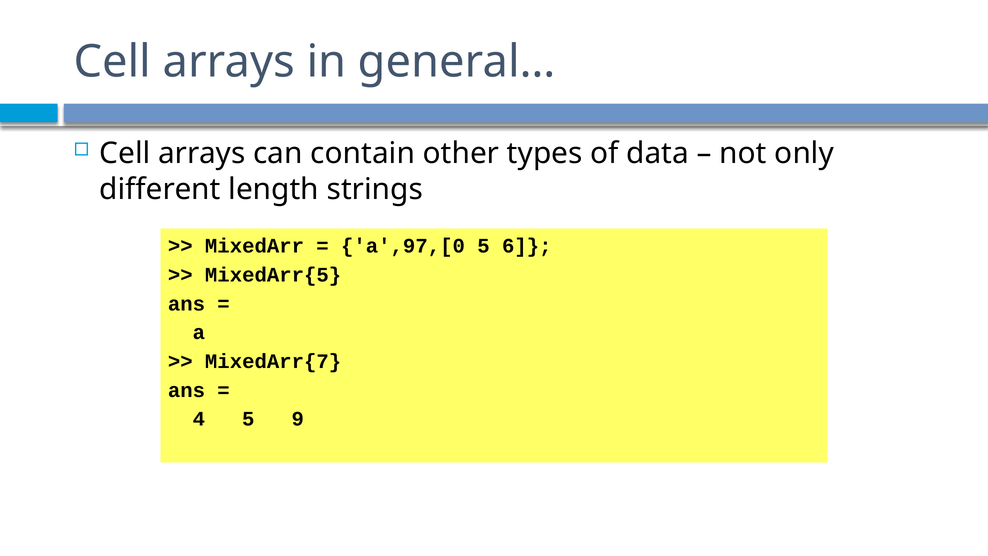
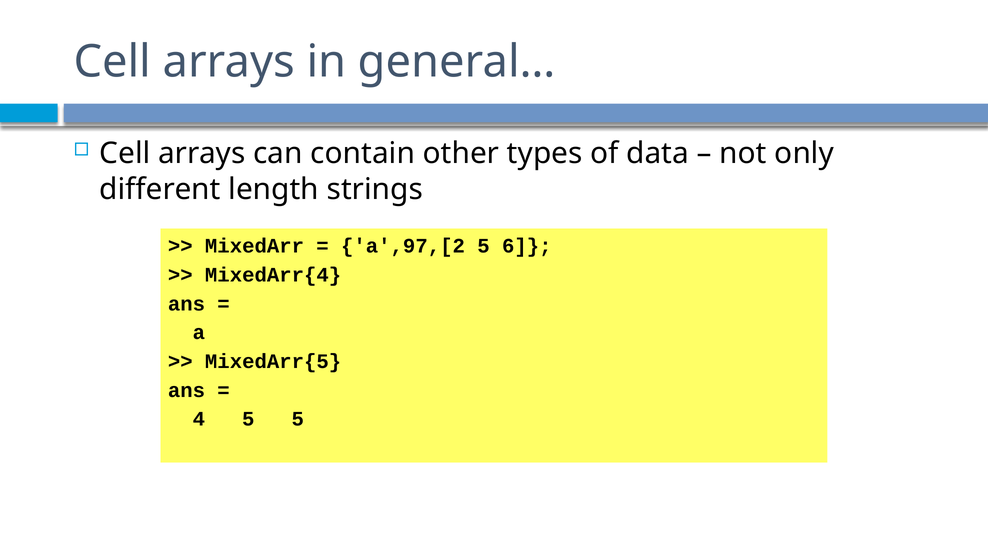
a',97,[0: a',97,[0 -> a',97,[2 (403, 246)
MixedArr{5: MixedArr{5 -> MixedArr{4 (273, 275)
MixedArr{7: MixedArr{7 -> MixedArr{5 (273, 361)
5 9: 9 -> 5 (298, 419)
